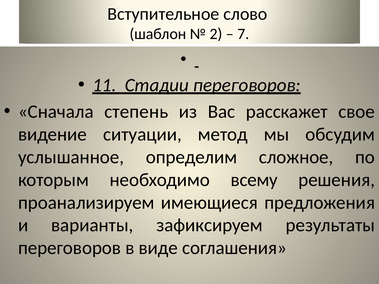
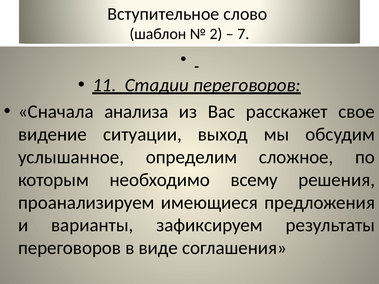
степень: степень -> анализа (136, 112)
метод: метод -> выход (223, 134)
